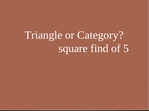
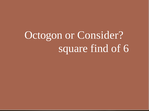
Triangle: Triangle -> Octogon (43, 35)
Category: Category -> Consider (100, 35)
5: 5 -> 6 (126, 49)
